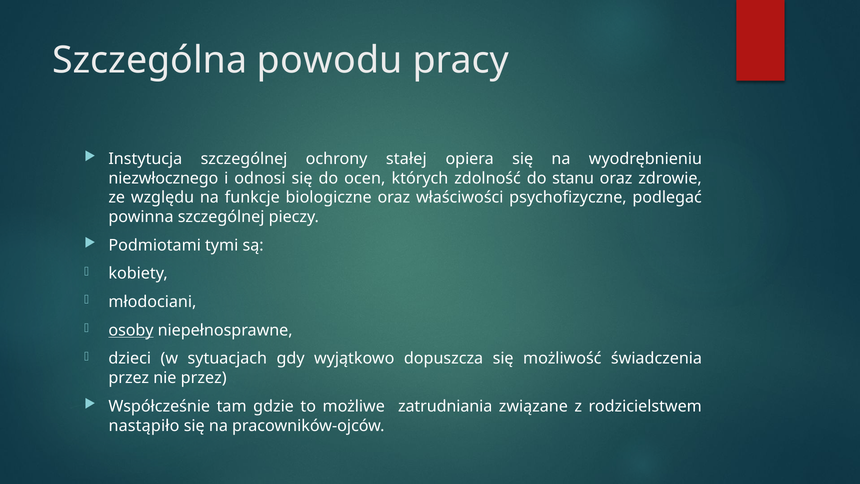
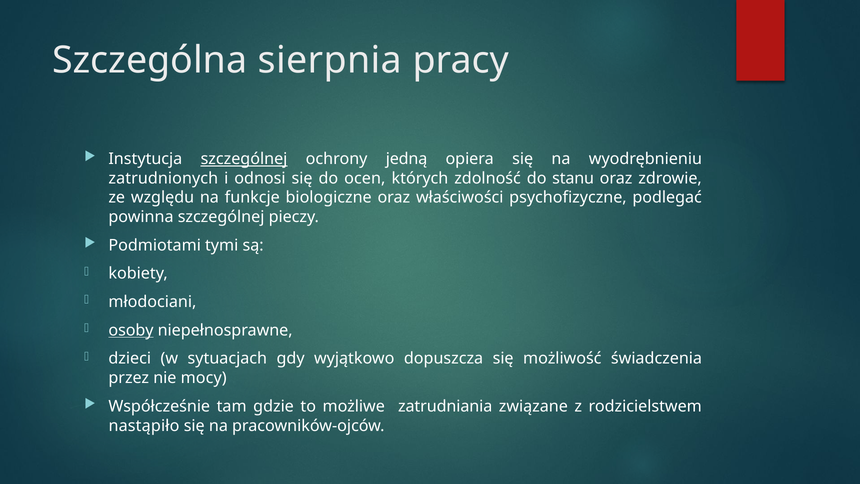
powodu: powodu -> sierpnia (330, 60)
szczególnej underline: none -> present (244, 159)
stałej: stałej -> jedną (407, 159)
niezwłocznego: niezwłocznego -> zatrudnionych (163, 178)
nie przez: przez -> mocy (204, 378)
